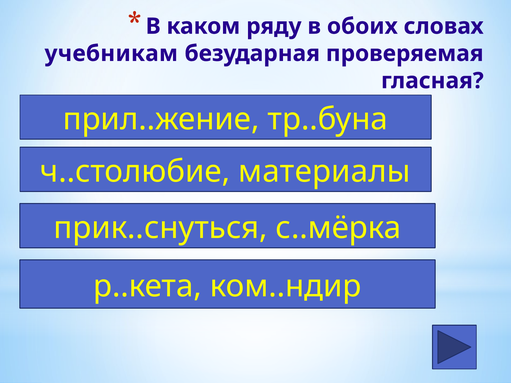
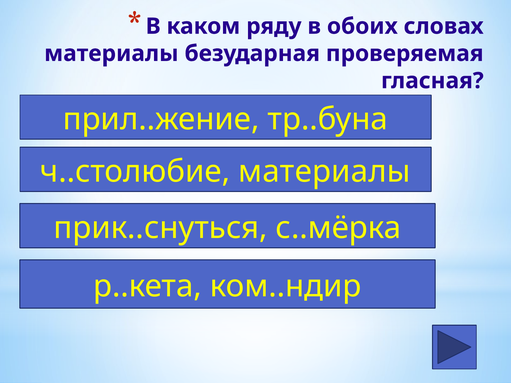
учебникам: учебникам -> материалы (111, 54)
